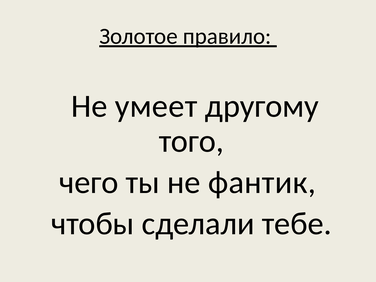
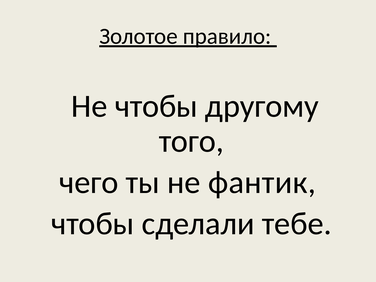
Не умеет: умеет -> чтобы (156, 106)
